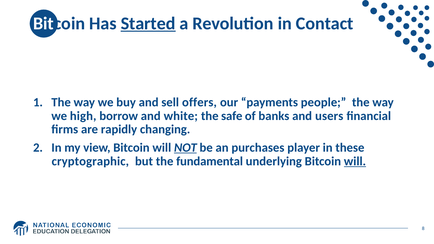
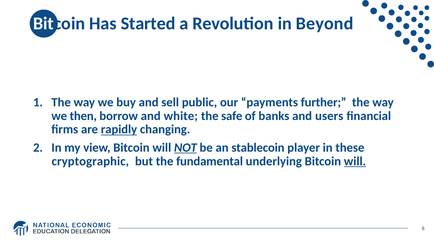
Started underline: present -> none (148, 23)
Contact: Contact -> Beyond (325, 23)
offers: offers -> public (199, 102)
people: people -> further (324, 102)
high: high -> then (83, 116)
rapidly underline: none -> present (119, 130)
purchases: purchases -> stablecoin (258, 148)
